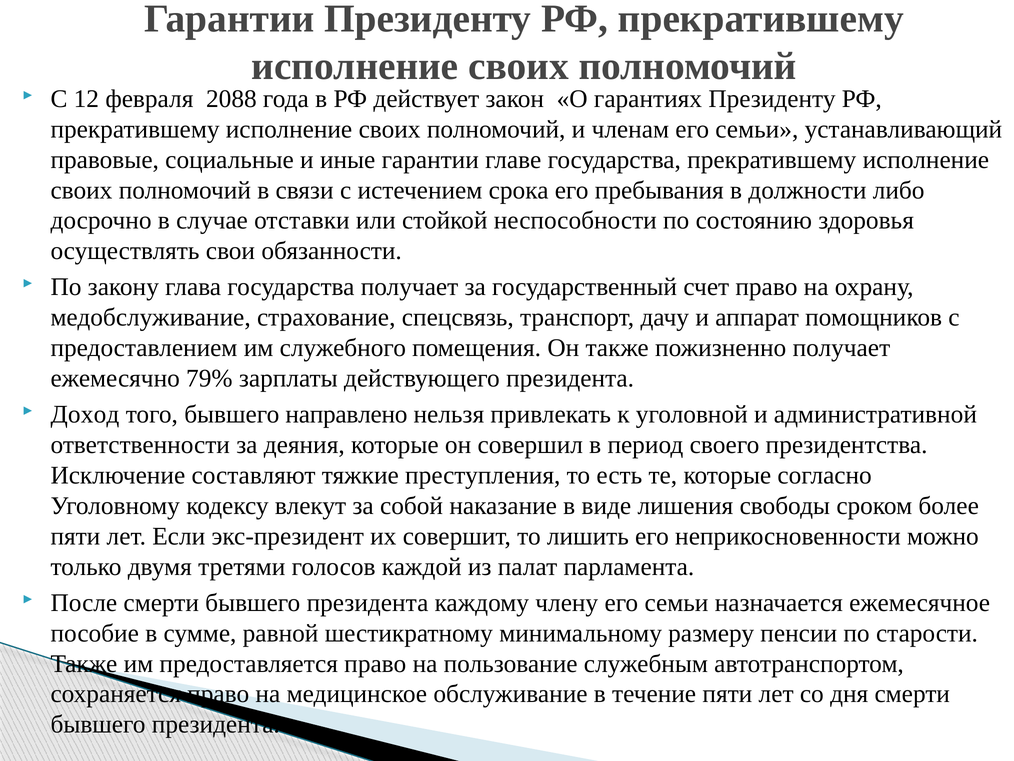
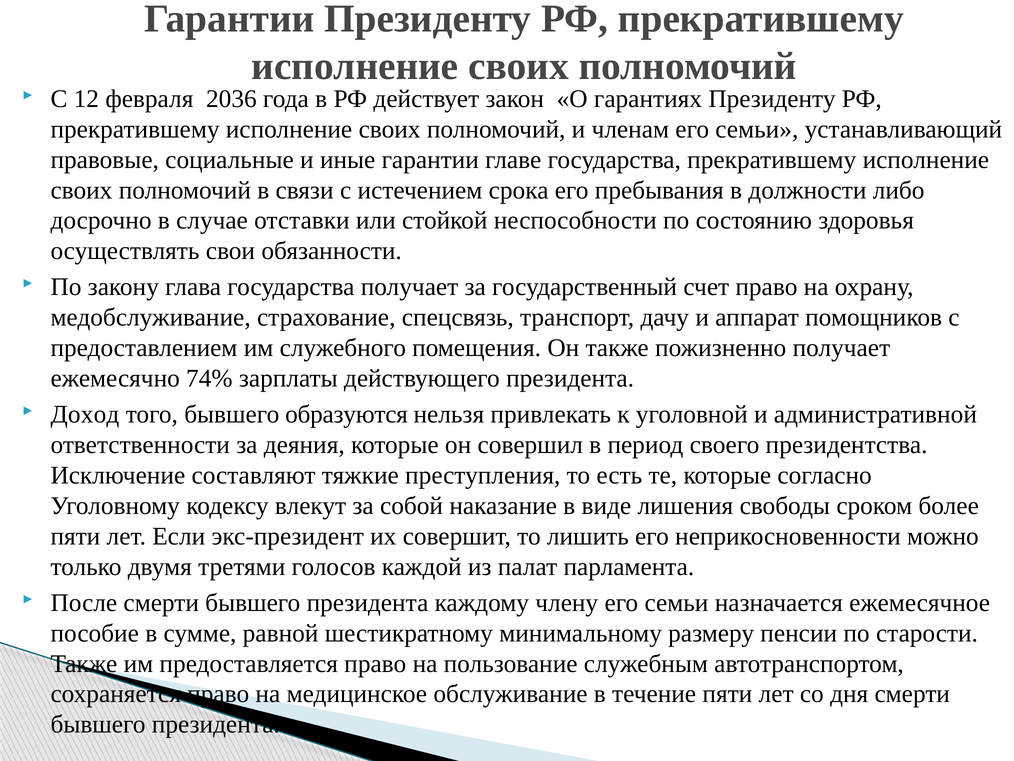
2088: 2088 -> 2036 (231, 99)
79%: 79% -> 74% (209, 378)
направлено: направлено -> образуются (347, 414)
